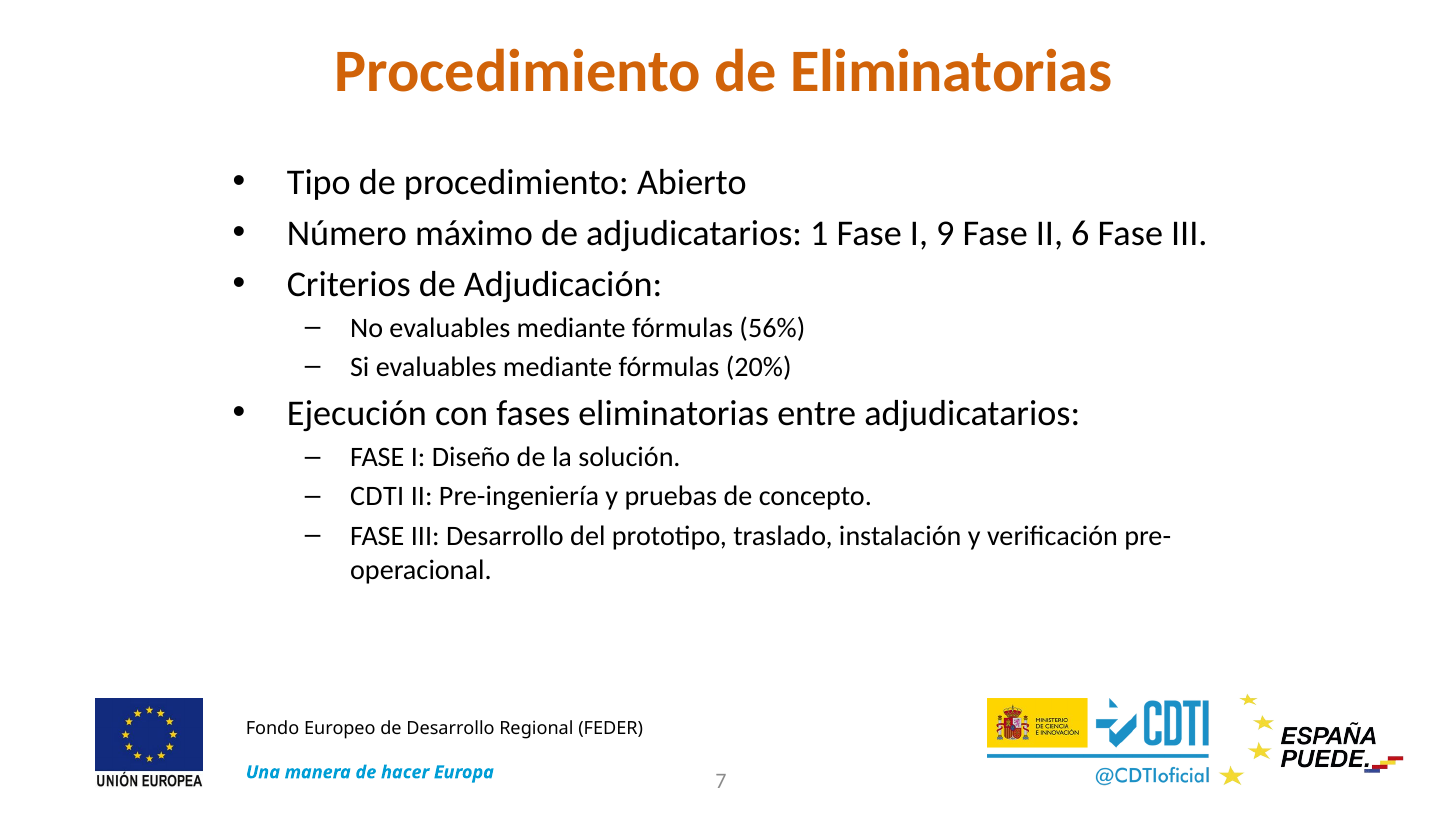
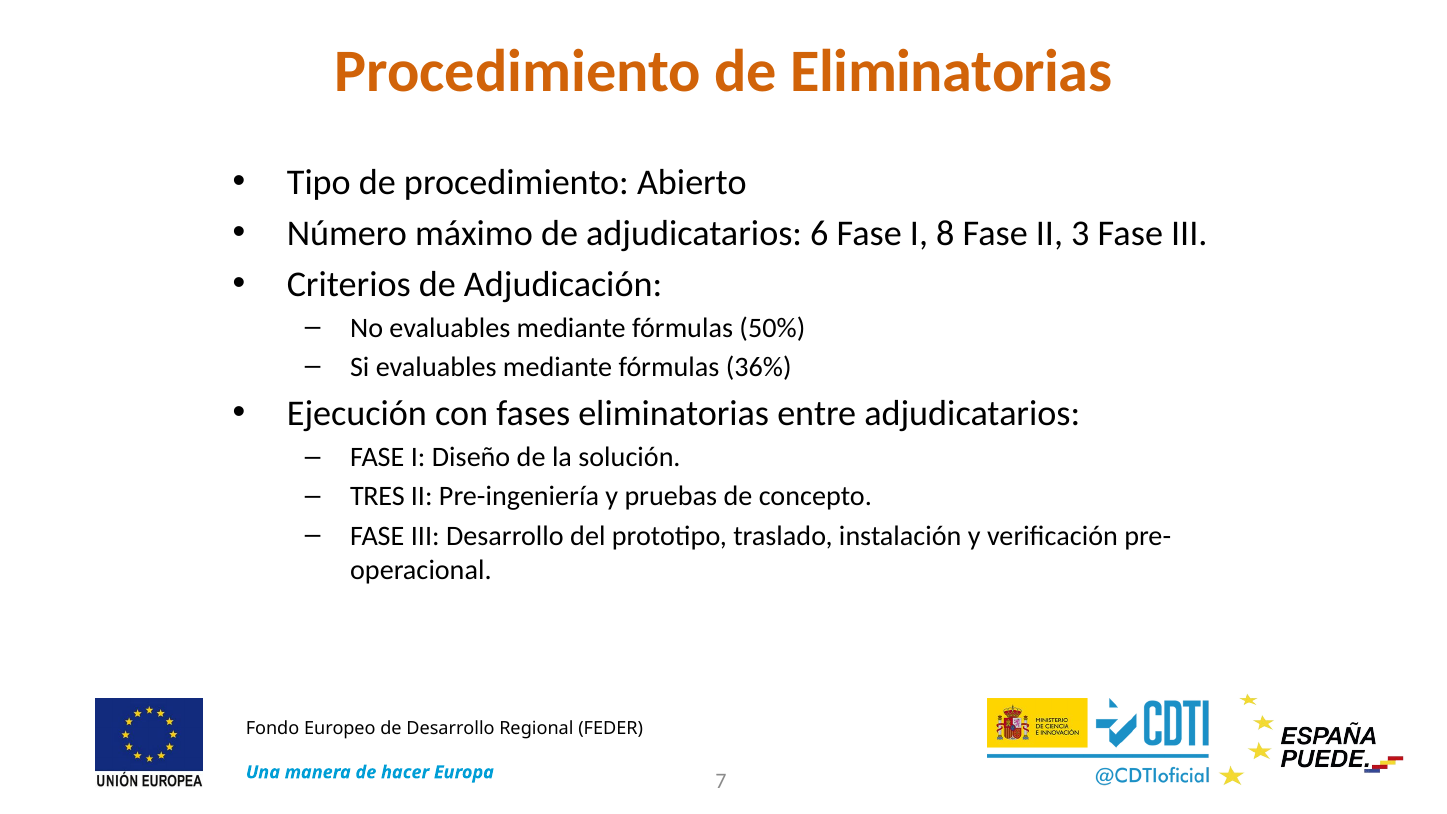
1: 1 -> 6 (819, 233)
9: 9 -> 8 (945, 233)
6: 6 -> 3 (1080, 233)
56%: 56% -> 50% (772, 328)
20%: 20% -> 36% (759, 367)
CDTI: CDTI -> TRES (377, 497)
